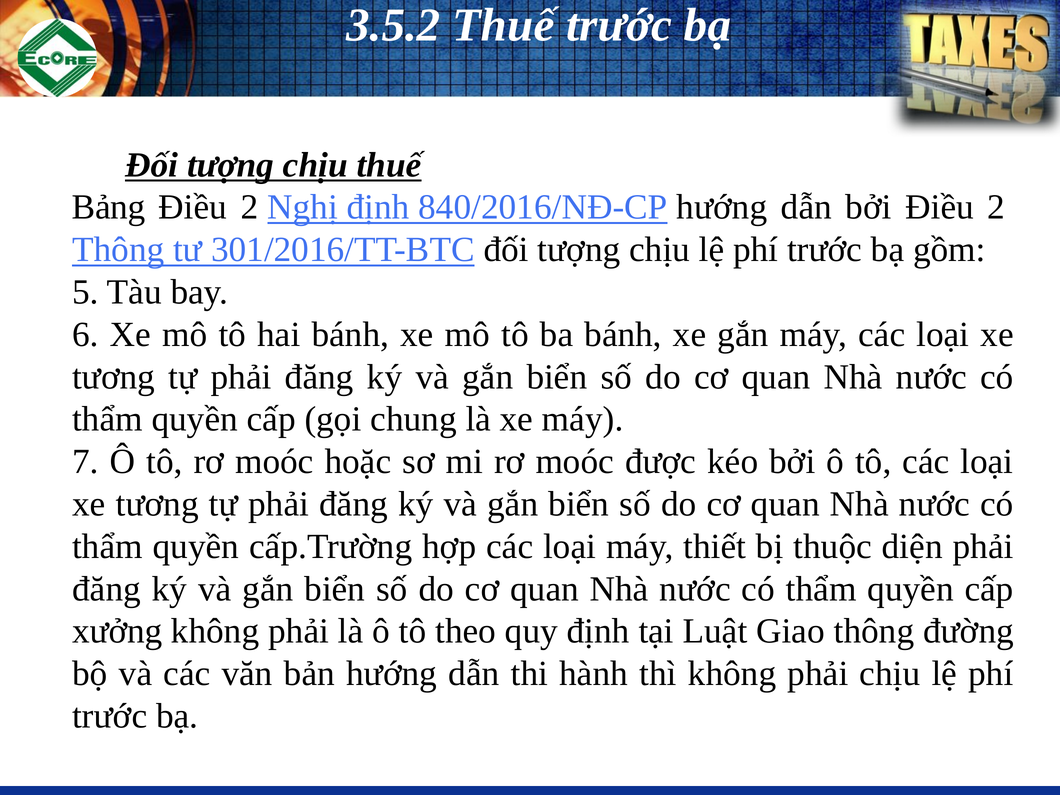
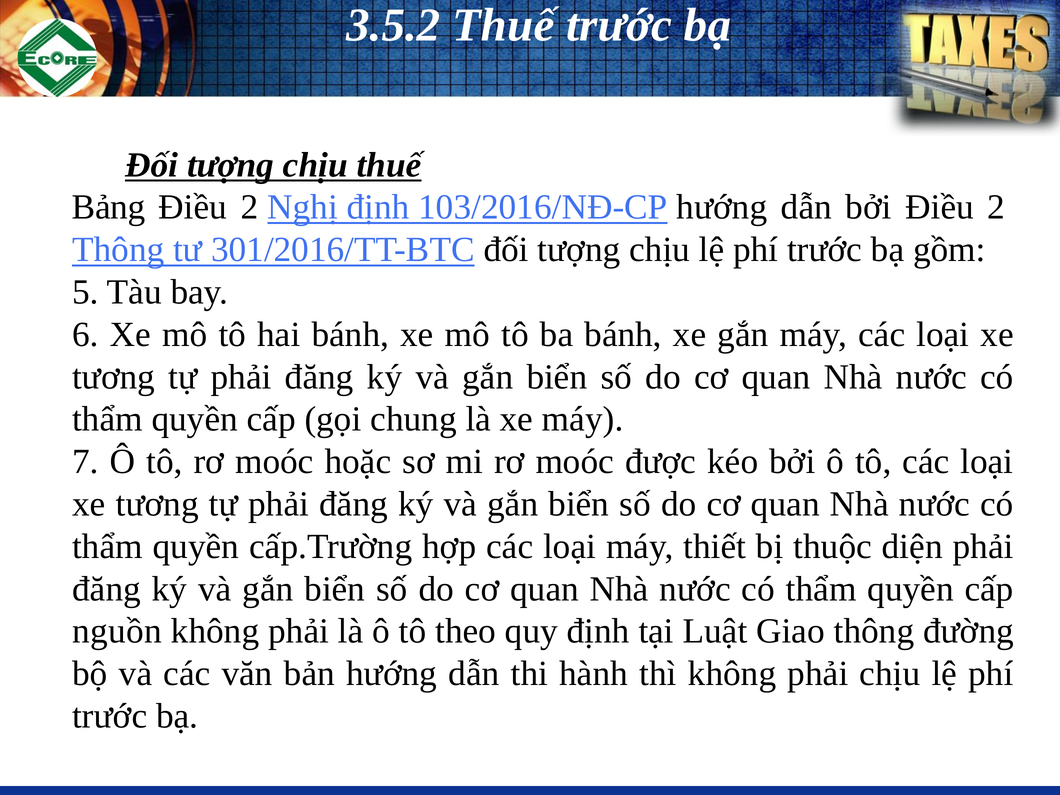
840/2016/NĐ-CP: 840/2016/NĐ-CP -> 103/2016/NĐ-CP (543, 207)
xưởng: xưởng -> nguồn (117, 631)
